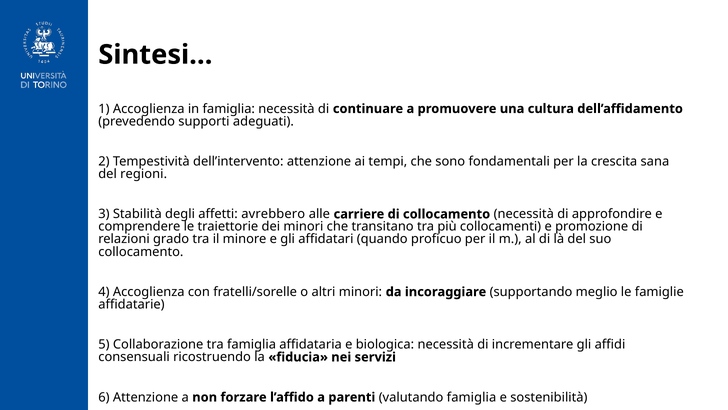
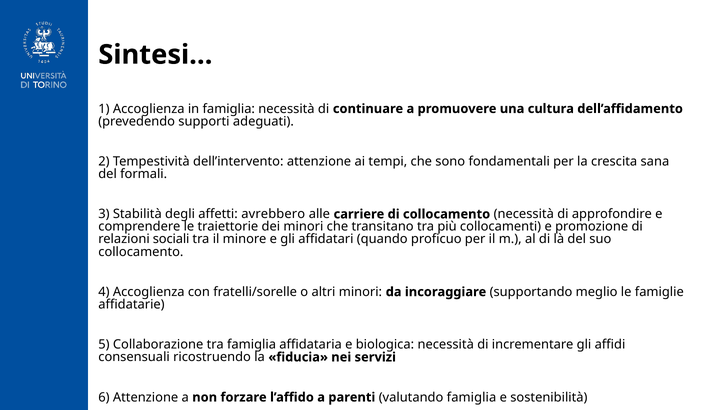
regioni: regioni -> formali (144, 174)
grado: grado -> sociali (171, 239)
